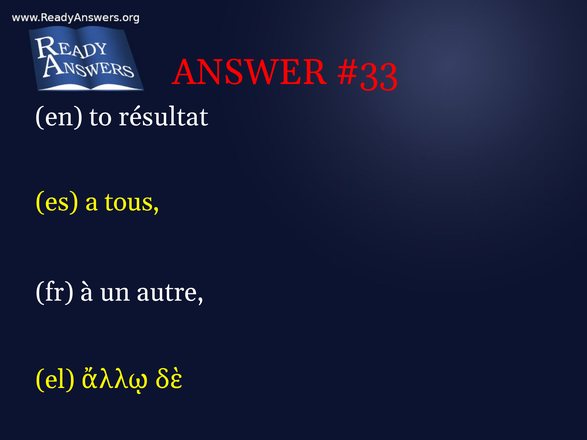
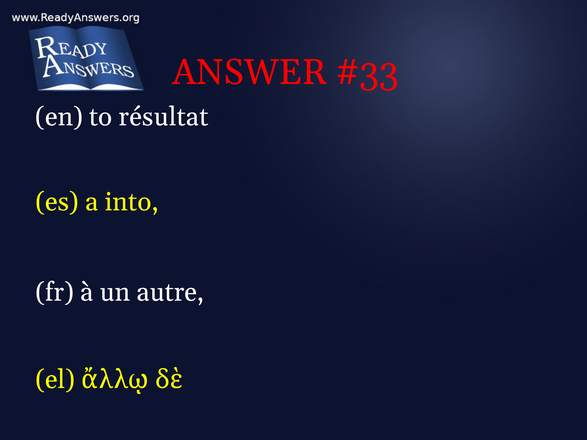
tous: tous -> into (132, 202)
